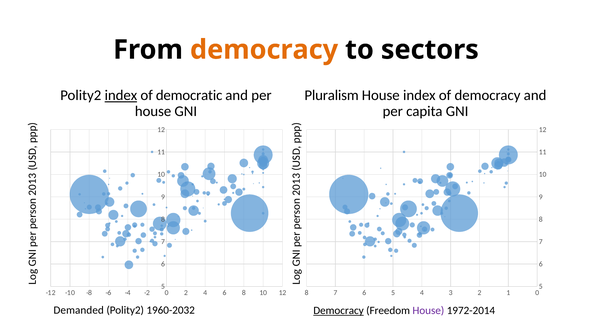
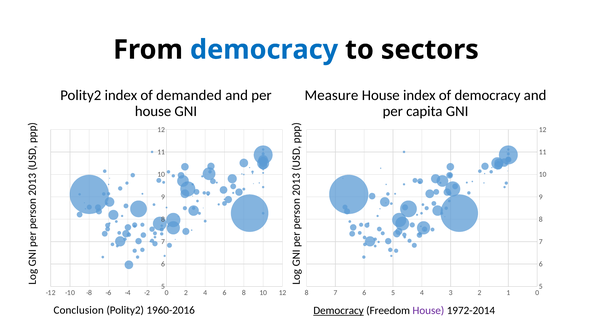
democracy colour: orange -> blue (264, 50)
index underline: present -> none (121, 95)
democratic: democratic -> demanded (189, 95)
Pluralism: Pluralism -> Measure (331, 95)
Demanded: Demanded -> Conclusion (79, 310)
1960-2032: 1960-2032 -> 1960-2016 (171, 310)
